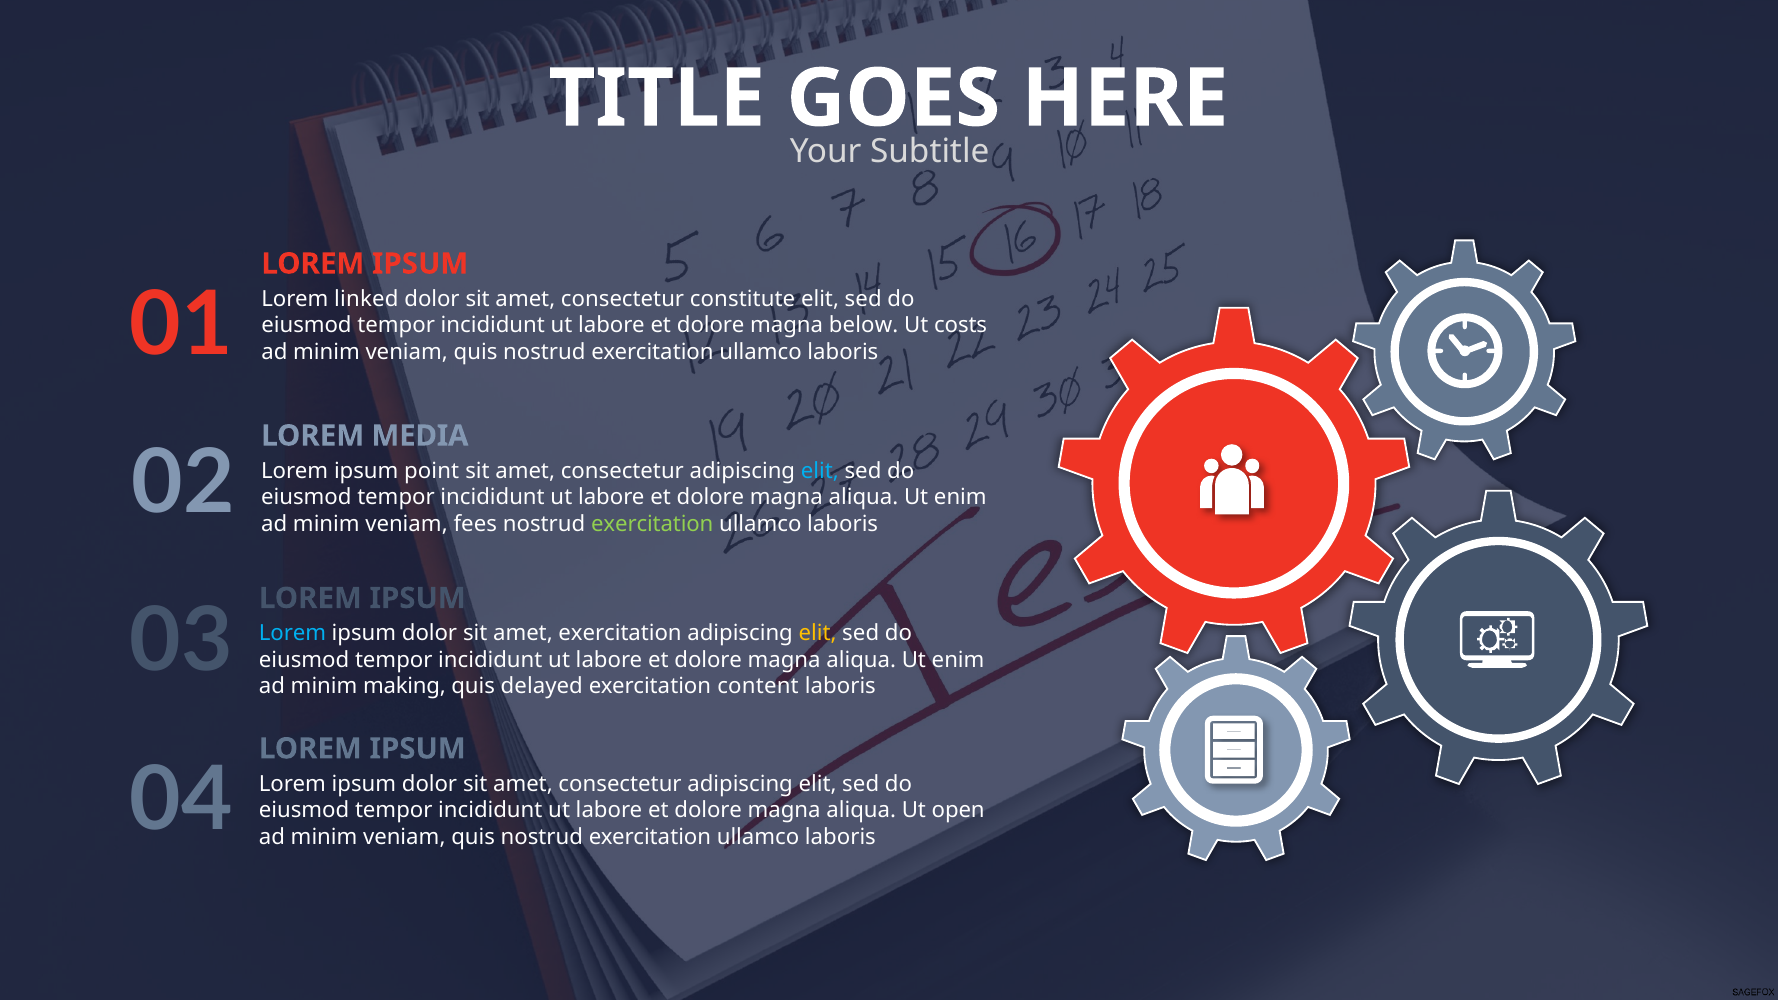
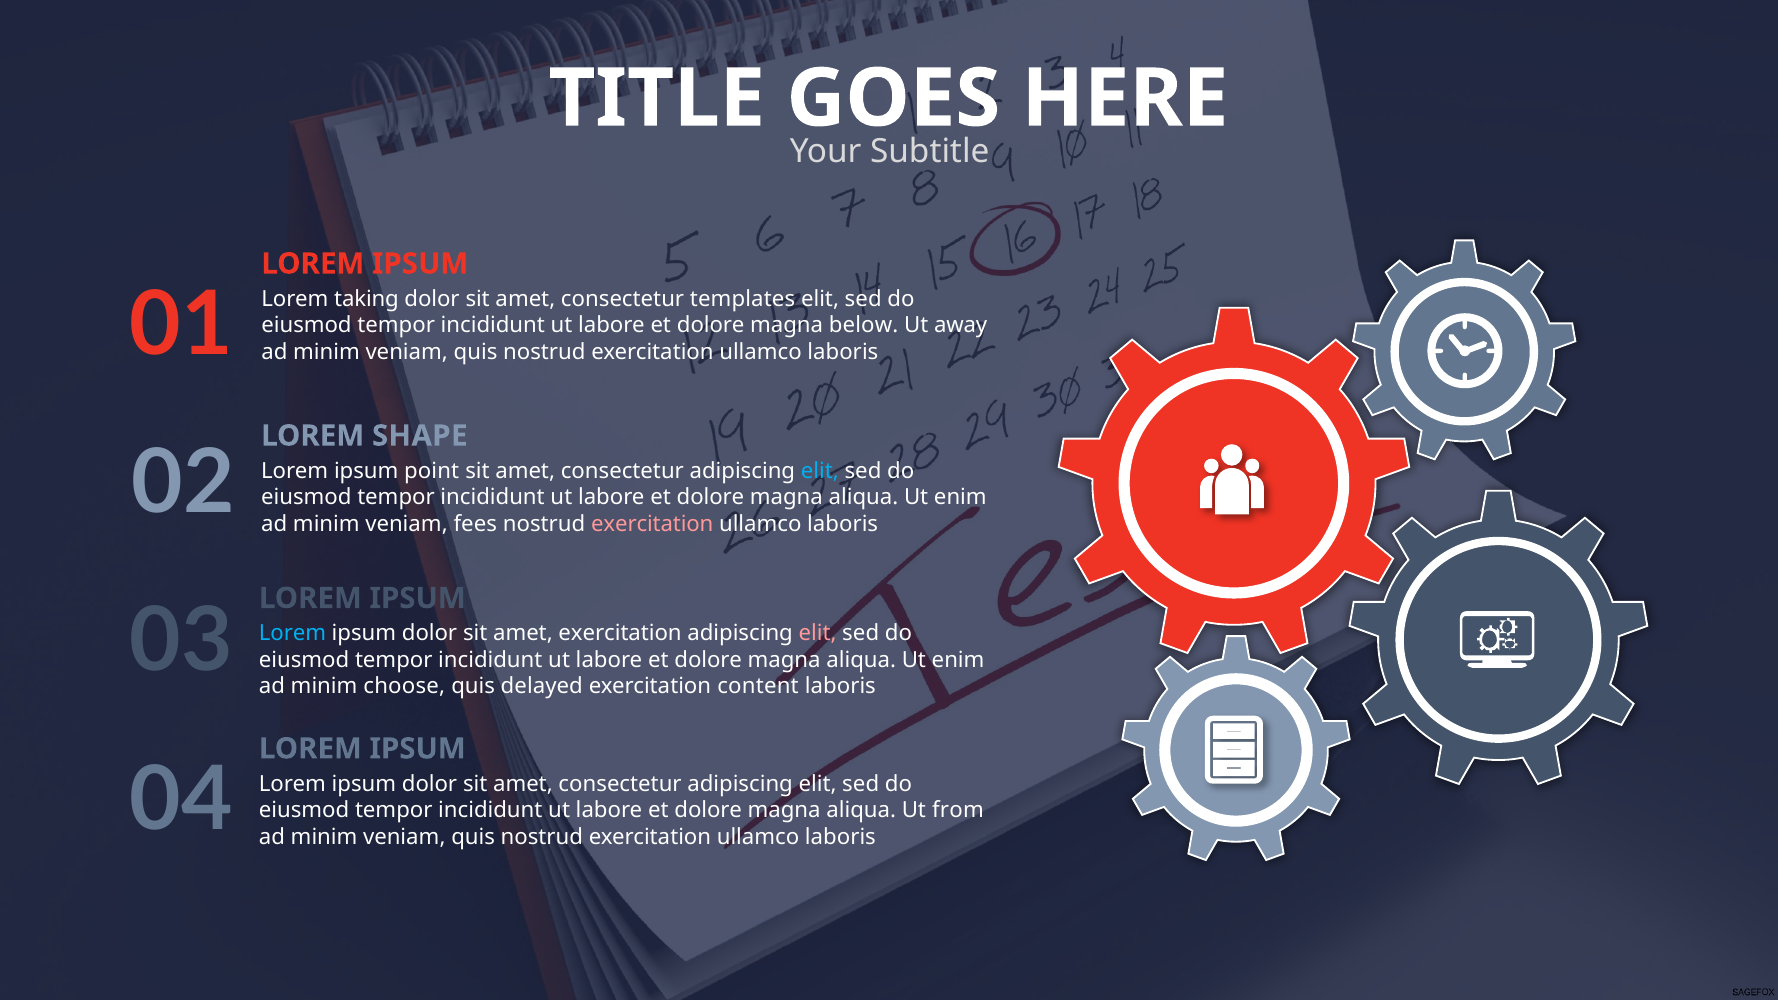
linked: linked -> taking (367, 299)
constitute: constitute -> templates (743, 299)
costs: costs -> away (961, 326)
MEDIA: MEDIA -> SHAPE (420, 436)
exercitation colour: light green -> pink (652, 524)
elit colour: yellow -> pink (818, 633)
making: making -> choose (404, 687)
open: open -> from (958, 811)
